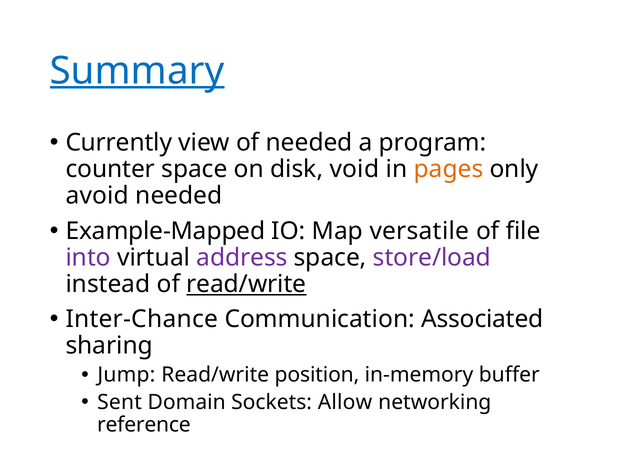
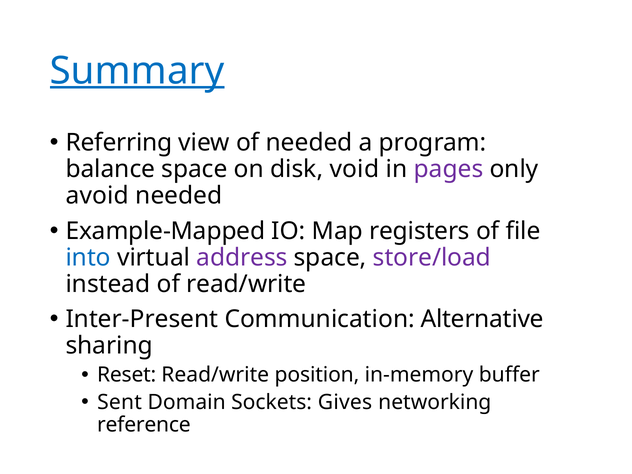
Currently: Currently -> Referring (119, 142)
counter: counter -> balance (110, 169)
pages colour: orange -> purple (449, 169)
versatile: versatile -> registers (420, 231)
into colour: purple -> blue (88, 257)
read/write underline: present -> none (246, 284)
Inter-Chance: Inter-Chance -> Inter-Present (142, 319)
Associated: Associated -> Alternative (482, 319)
Jump: Jump -> Reset (127, 375)
Allow: Allow -> Gives (345, 402)
